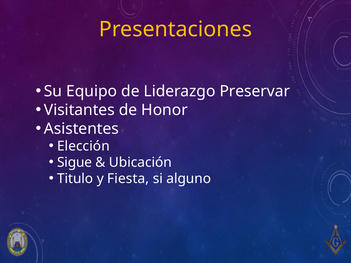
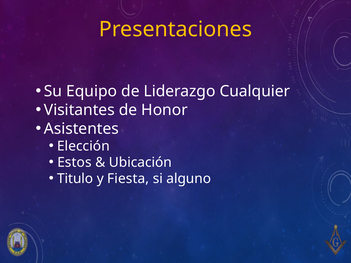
Preservar: Preservar -> Cualquier (255, 91)
Sigue: Sigue -> Estos (74, 163)
